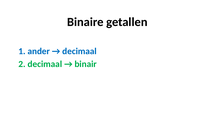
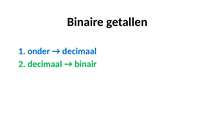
ander: ander -> onder (39, 51)
